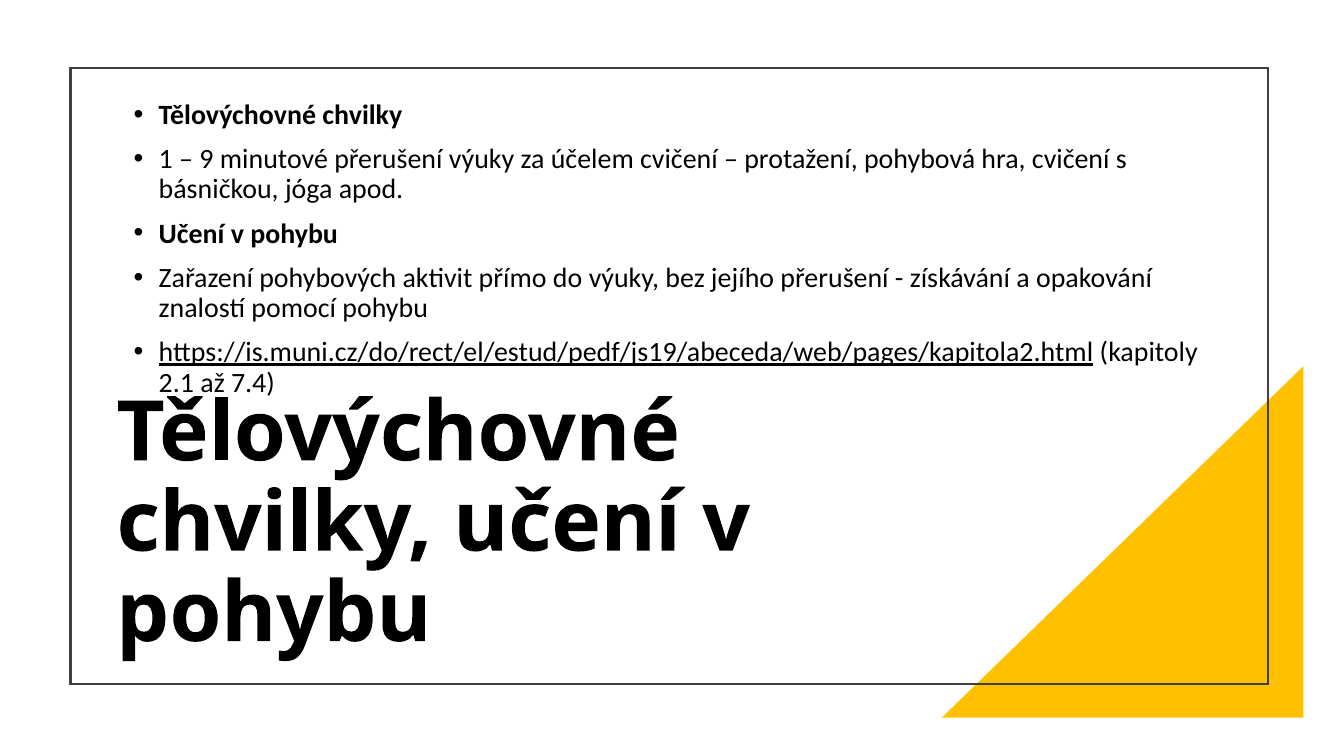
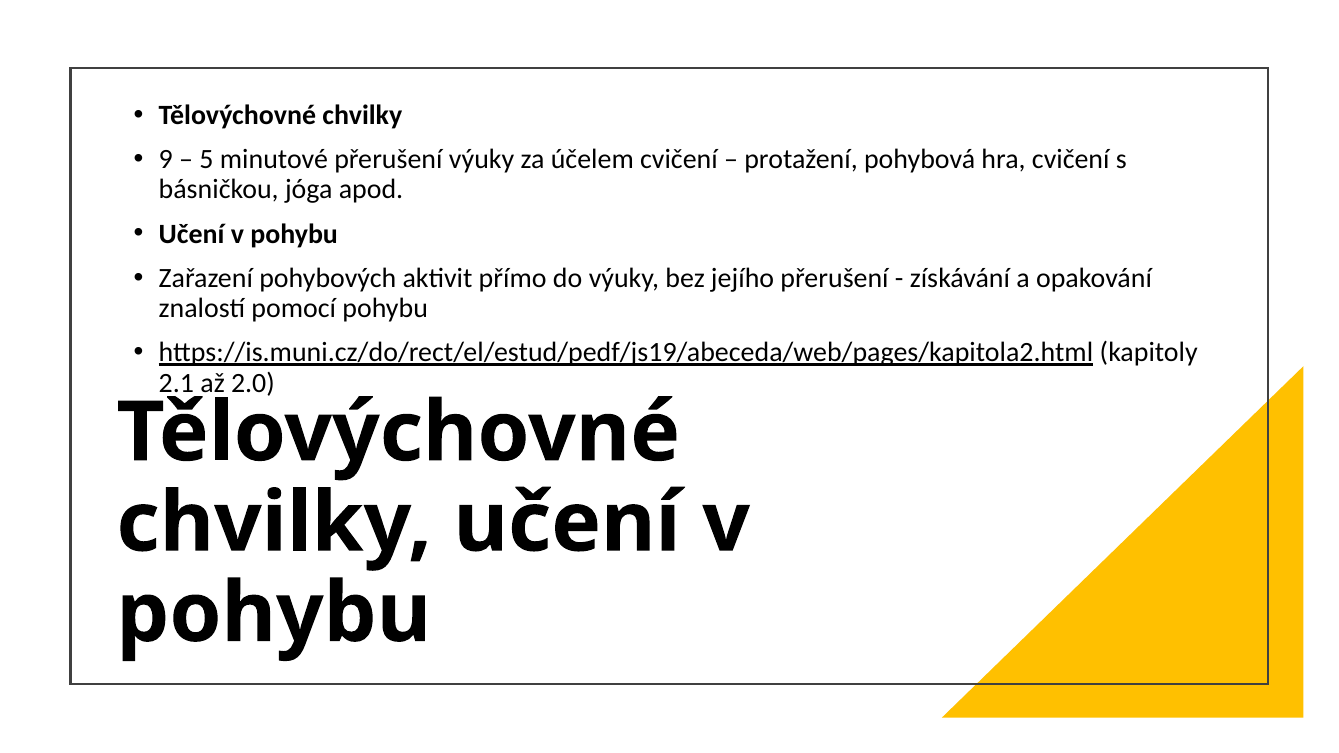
1: 1 -> 9 (166, 160)
9: 9 -> 5 (206, 160)
7.4: 7.4 -> 2.0 (253, 383)
